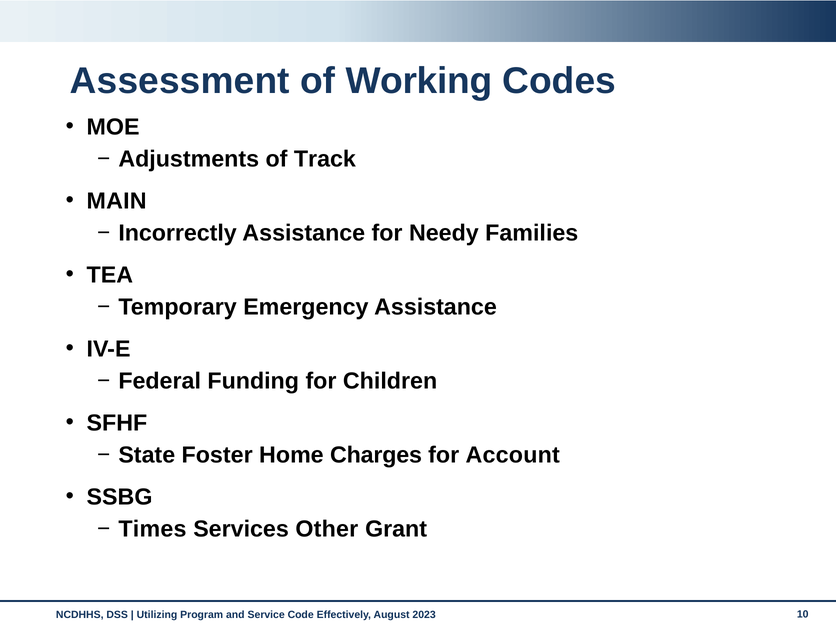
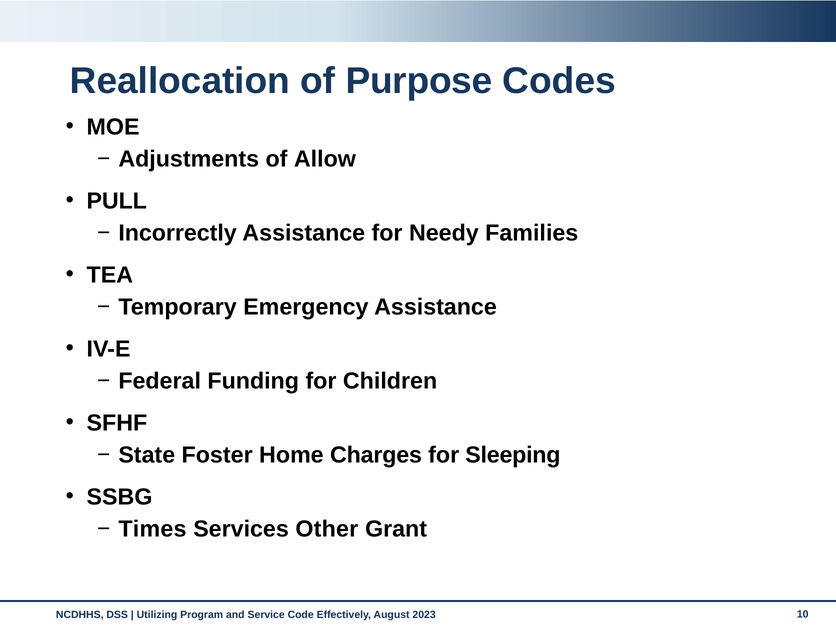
Assessment: Assessment -> Reallocation (180, 81)
Working: Working -> Purpose (419, 81)
Track: Track -> Allow (325, 159)
MAIN: MAIN -> PULL (117, 201)
Account: Account -> Sleeping (513, 455)
